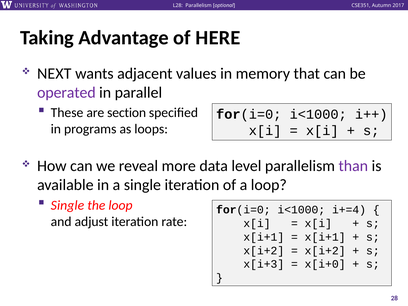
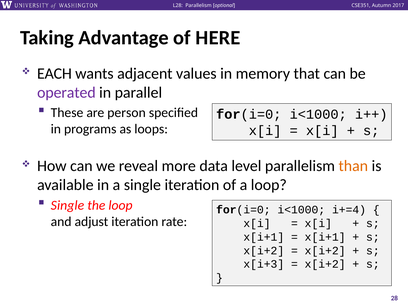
NEXT: NEXT -> EACH (54, 73)
section: section -> person (127, 113)
than colour: purple -> orange (353, 166)
x[i+0: x[i+0 -> x[i+2 (325, 264)
